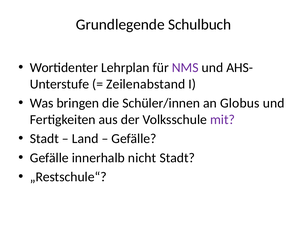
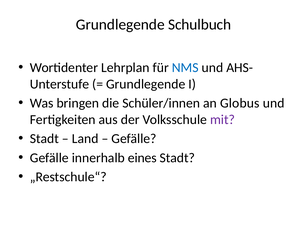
NMS colour: purple -> blue (185, 68)
Zeilenabstand: Zeilenabstand -> Grundlegende (146, 84)
nicht: nicht -> eines (142, 158)
